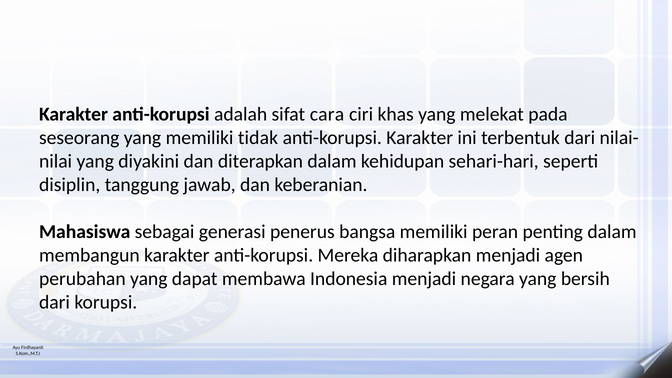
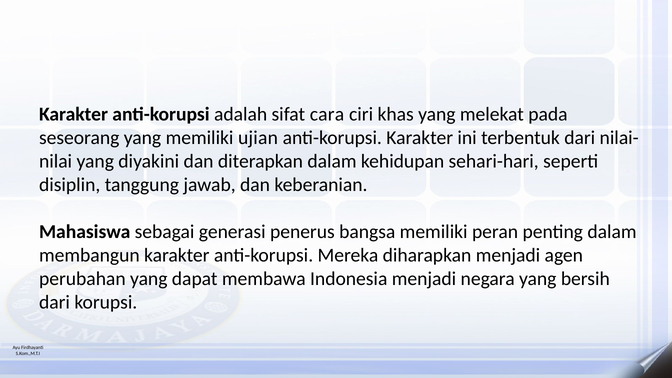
tidak: tidak -> ujian (258, 138)
